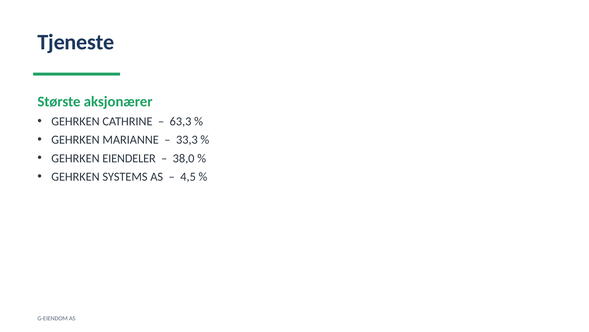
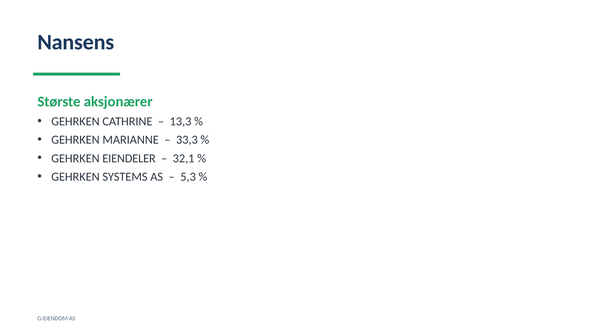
Tjeneste: Tjeneste -> Nansens (76, 42)
63,3: 63,3 -> 13,3 (181, 121)
38,0: 38,0 -> 32,1 (184, 158)
4,5: 4,5 -> 5,3 (188, 176)
